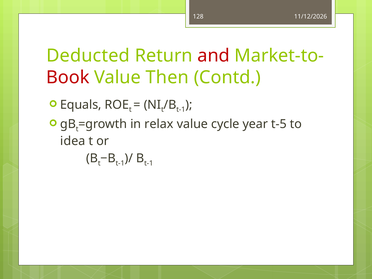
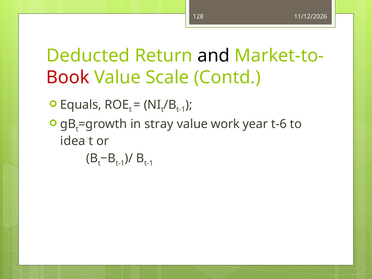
and colour: red -> black (214, 56)
Then: Then -> Scale (167, 77)
relax: relax -> stray (159, 124)
cycle: cycle -> work (225, 124)
t-5: t-5 -> t-6 (279, 124)
